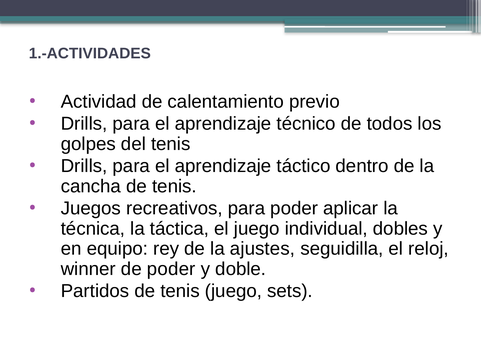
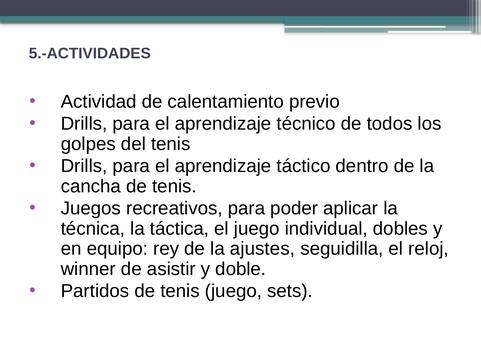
1.-ACTIVIDADES: 1.-ACTIVIDADES -> 5.-ACTIVIDADES (90, 54)
de poder: poder -> asistir (171, 270)
